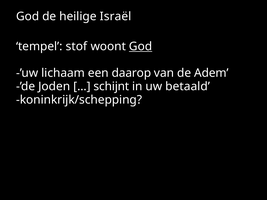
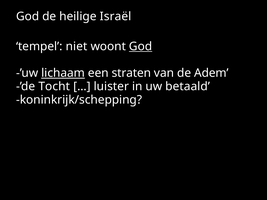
stof: stof -> niet (76, 46)
lichaam underline: none -> present (63, 73)
daarop: daarop -> straten (131, 73)
Joden: Joden -> Tocht (54, 87)
schijnt: schijnt -> luister (111, 87)
